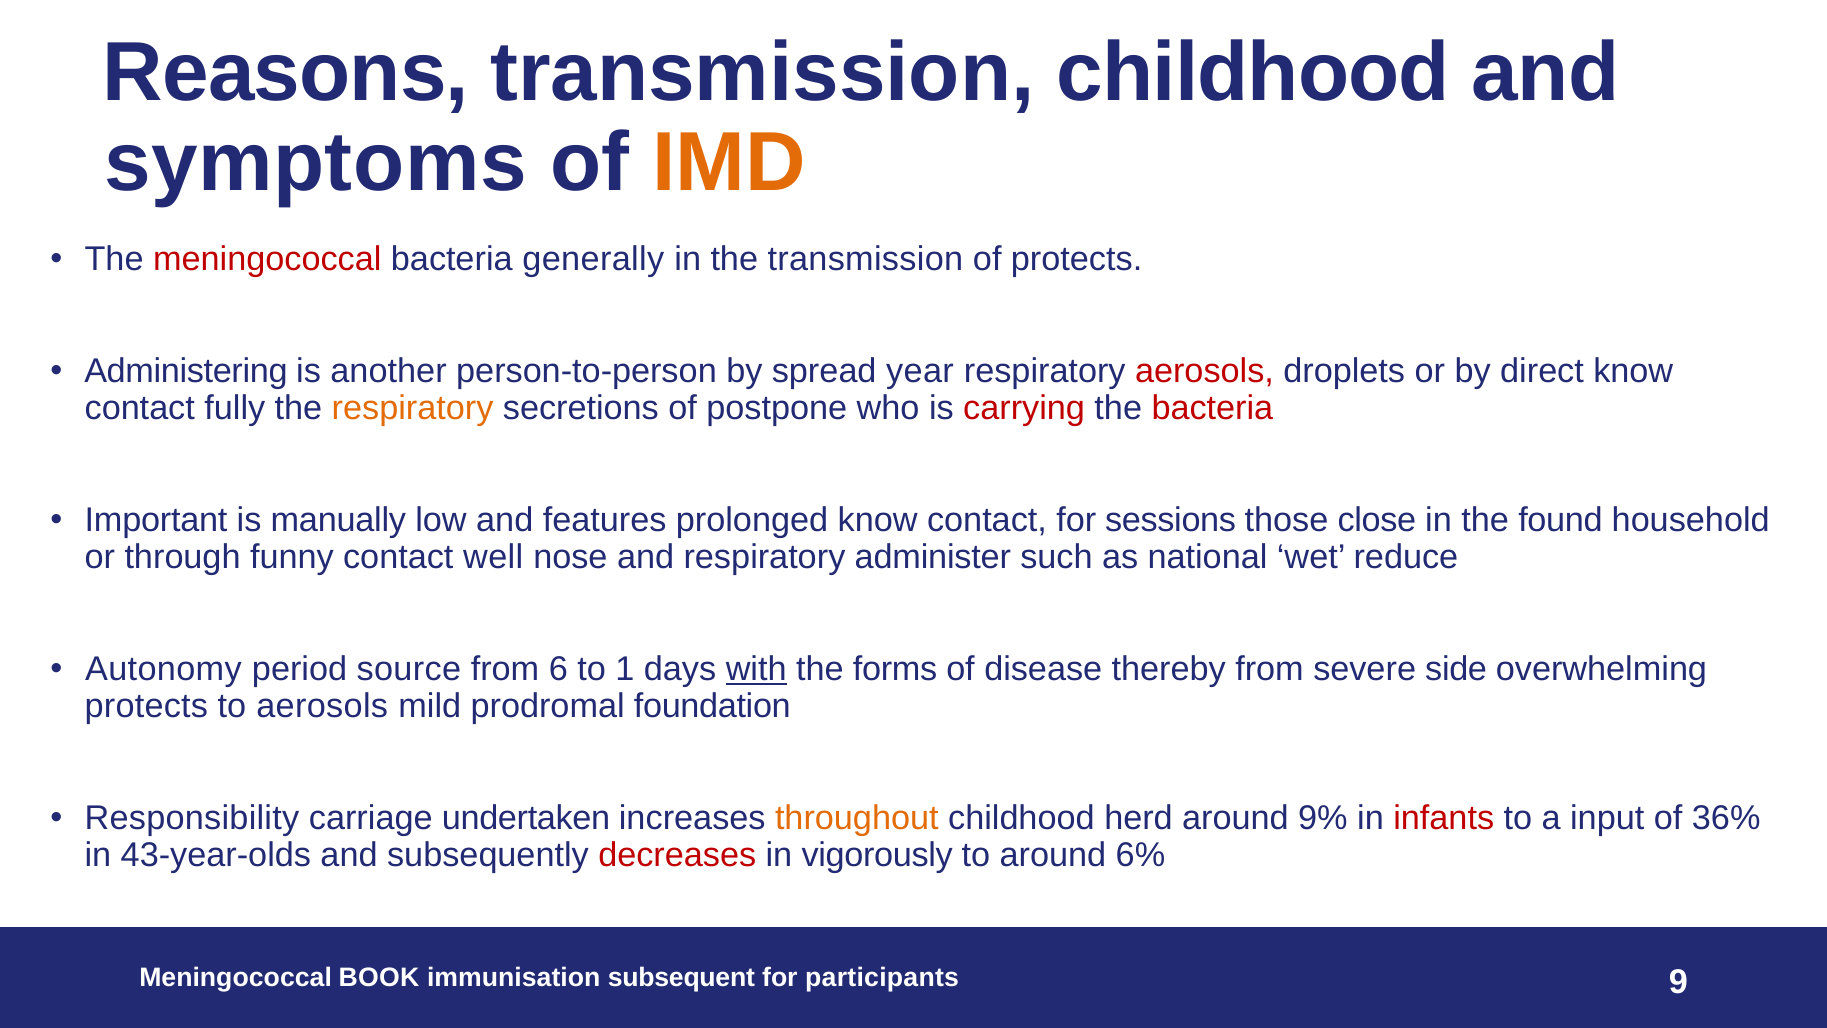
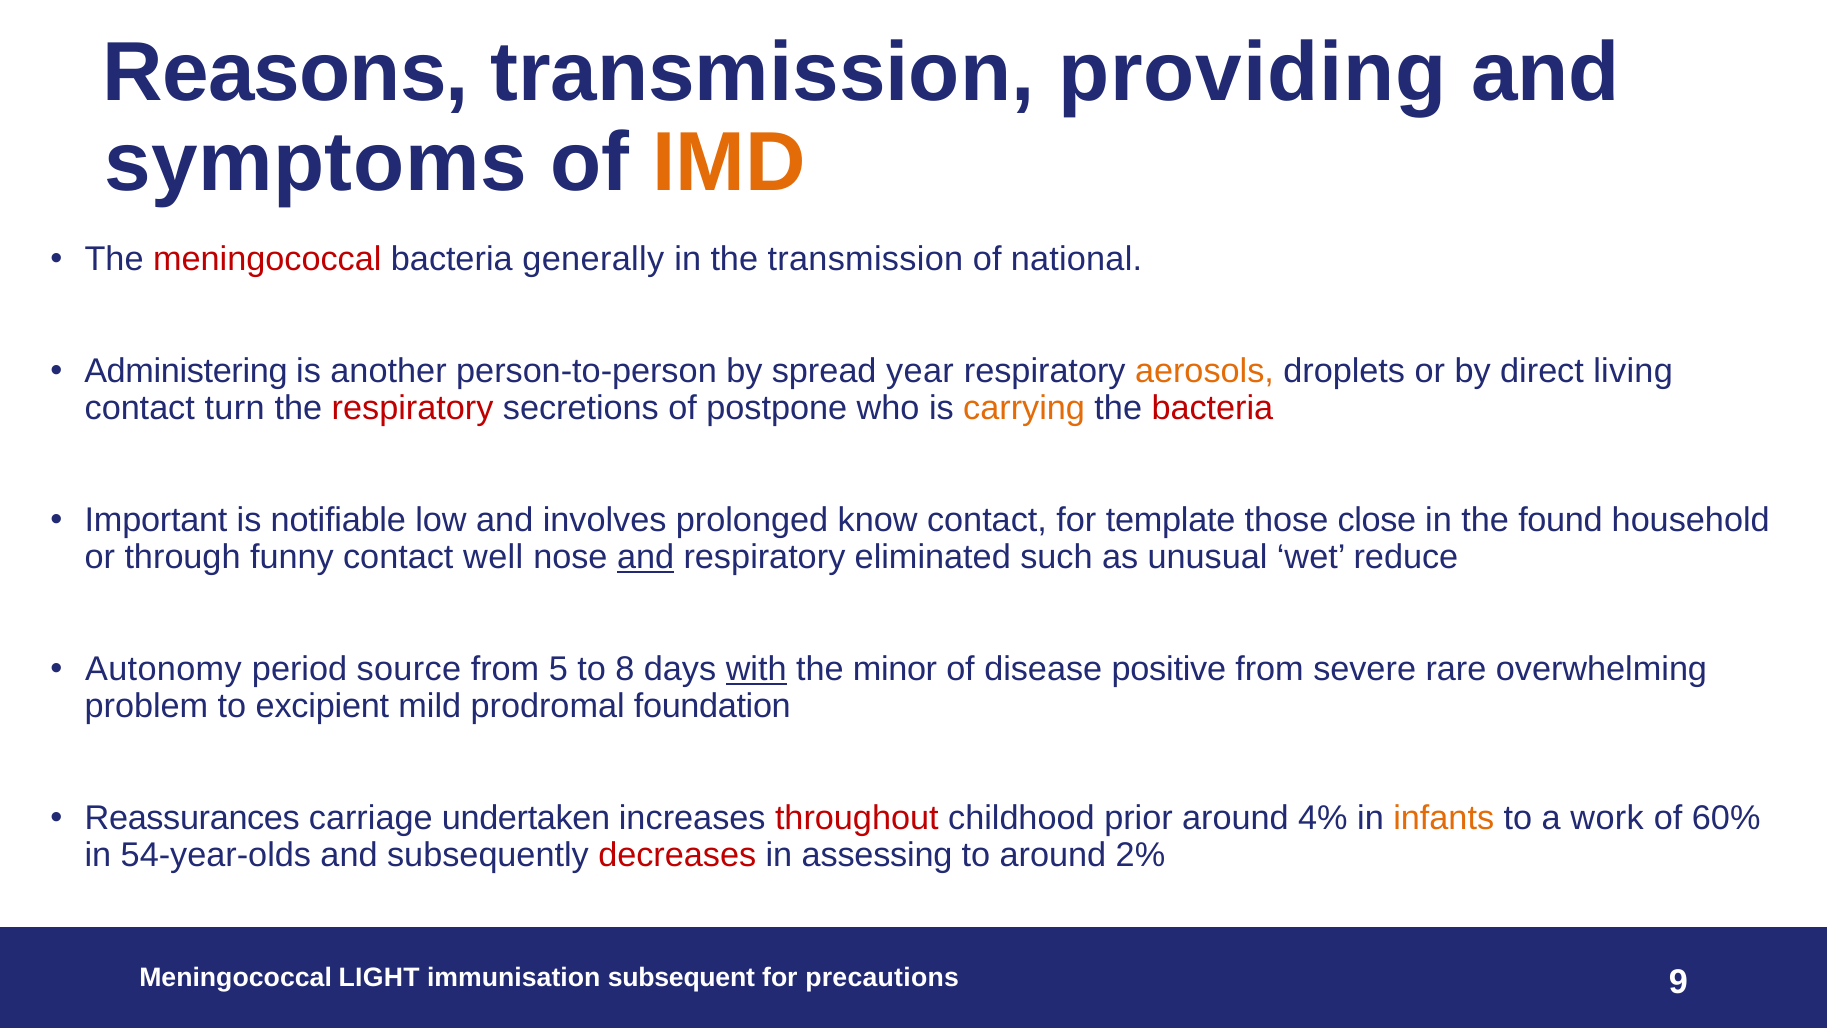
transmission childhood: childhood -> providing (1252, 72)
of protects: protects -> national (1076, 259)
aerosols colour: red -> orange (1204, 371)
direct know: know -> living (1633, 371)
fully: fully -> turn (235, 408)
respiratory colour: orange -> red (413, 408)
carrying colour: red -> orange (1024, 408)
manually: manually -> notifiable (338, 520)
features: features -> involves (605, 520)
sessions: sessions -> template (1171, 520)
and underline: none -> present (646, 557)
administer: administer -> eliminated (933, 557)
national: national -> unusual (1208, 557)
6: 6 -> 5 (558, 669)
1: 1 -> 8 (625, 669)
forms: forms -> minor (895, 669)
thereby: thereby -> positive (1169, 669)
side: side -> rare (1456, 669)
protects: protects -> problem (146, 706)
to aerosols: aerosols -> excipient (322, 706)
Responsibility: Responsibility -> Reassurances (192, 818)
throughout colour: orange -> red (857, 818)
herd: herd -> prior (1139, 818)
9%: 9% -> 4% (1323, 818)
infants colour: red -> orange (1444, 818)
input: input -> work (1607, 818)
36%: 36% -> 60% (1726, 818)
43-year-olds: 43-year-olds -> 54-year-olds (216, 855)
vigorously: vigorously -> assessing (877, 855)
6%: 6% -> 2% (1140, 855)
BOOK: BOOK -> LIGHT (379, 977)
participants: participants -> precautions (882, 977)
